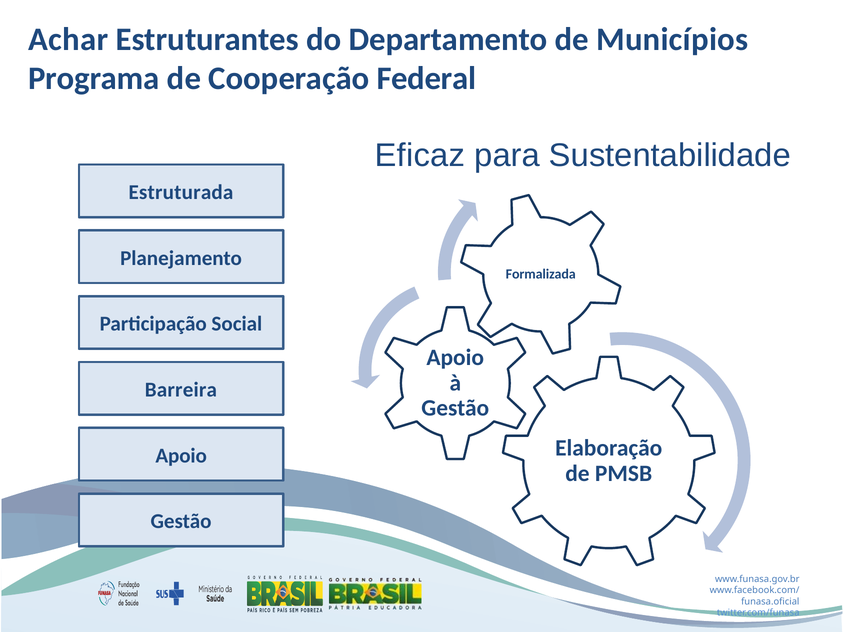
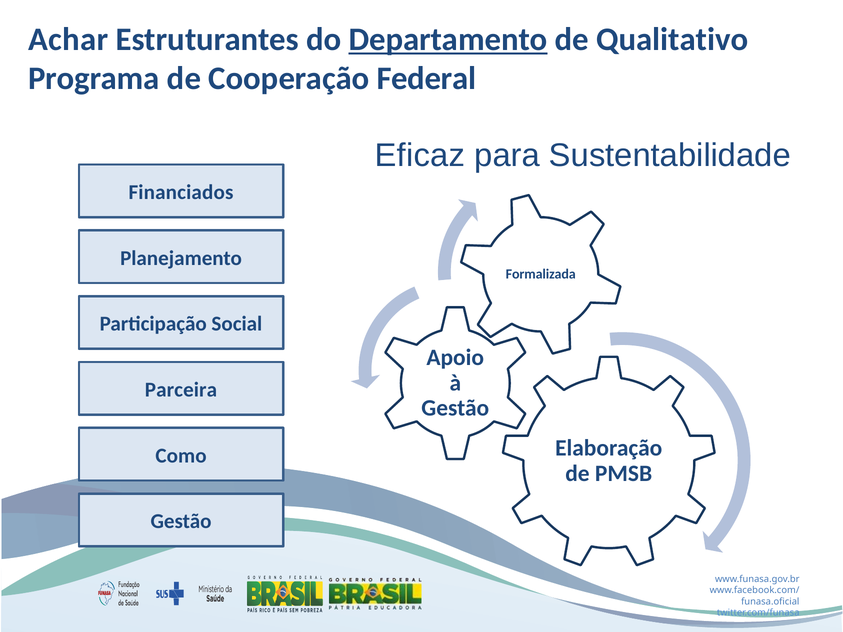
Departamento underline: none -> present (448, 39)
Municípios: Municípios -> Qualitativo (672, 39)
Estruturada: Estruturada -> Financiados (181, 192)
Barreira: Barreira -> Parceira (181, 390)
Apoio: Apoio -> Como (181, 456)
